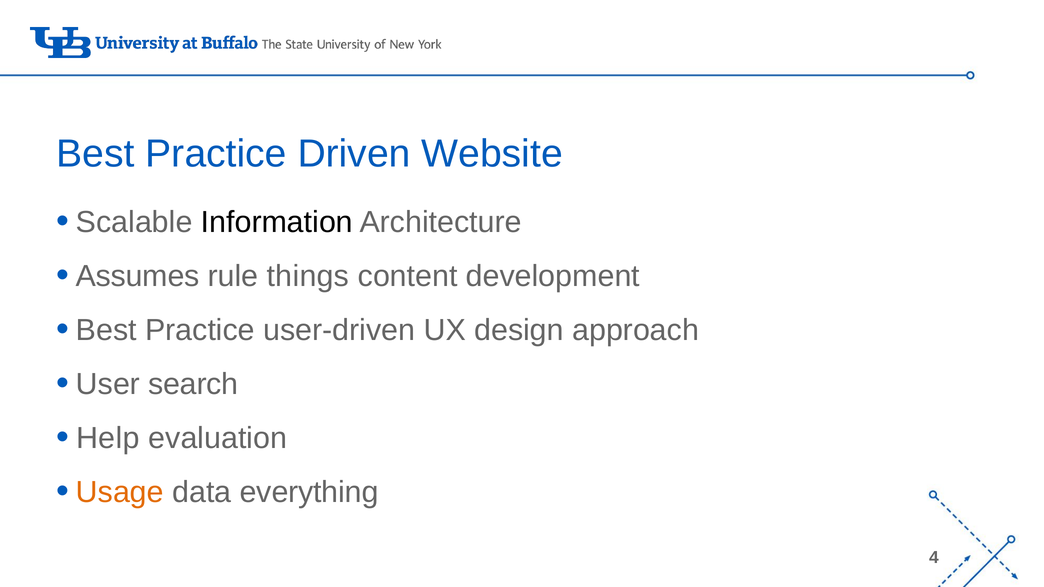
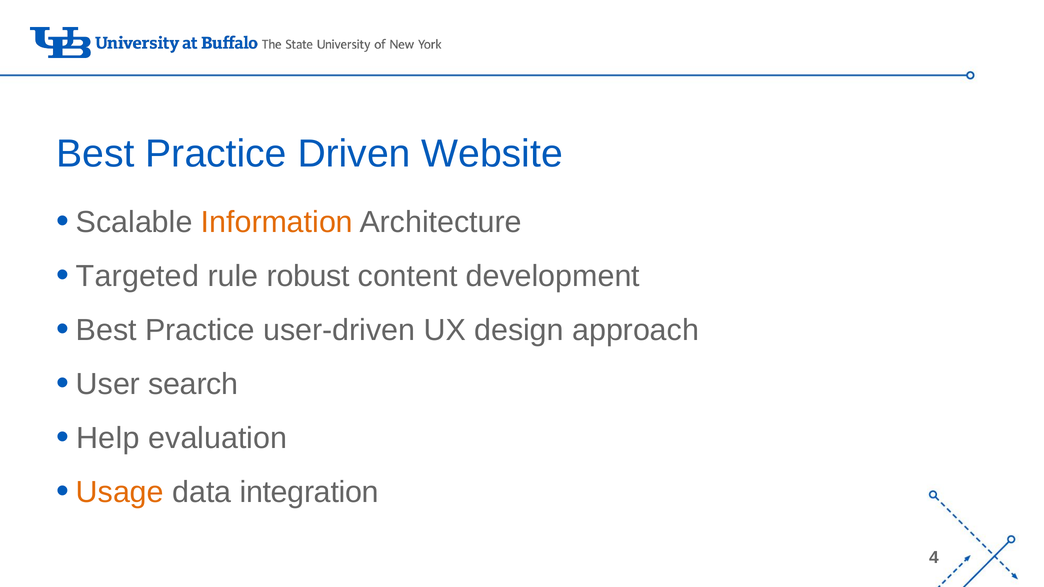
Information colour: black -> orange (277, 222)
Assumes: Assumes -> Targeted (137, 276)
things: things -> robust (308, 276)
everything: everything -> integration (309, 493)
